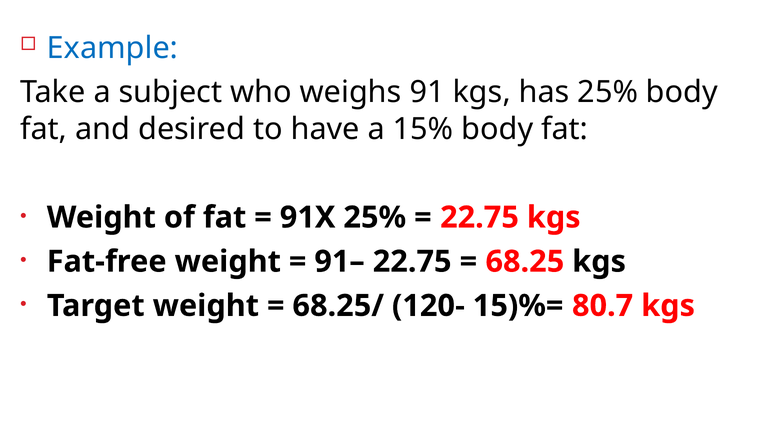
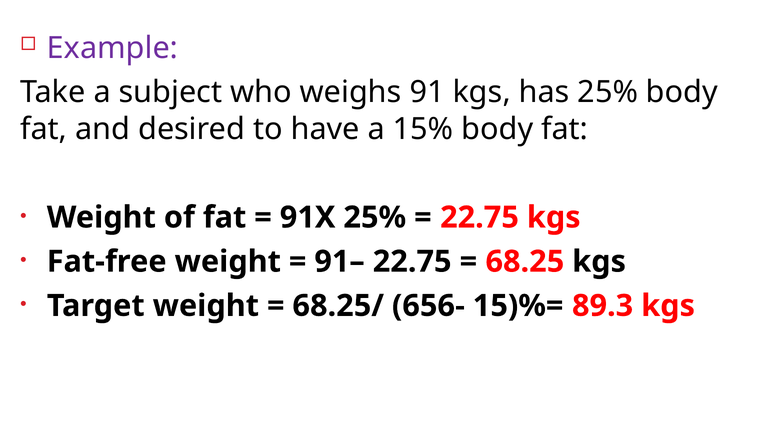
Example colour: blue -> purple (112, 48)
120-: 120- -> 656- (428, 306)
80.7: 80.7 -> 89.3 (603, 306)
